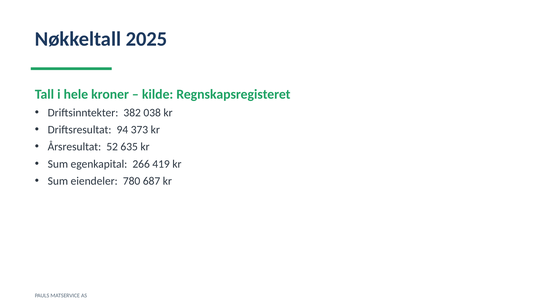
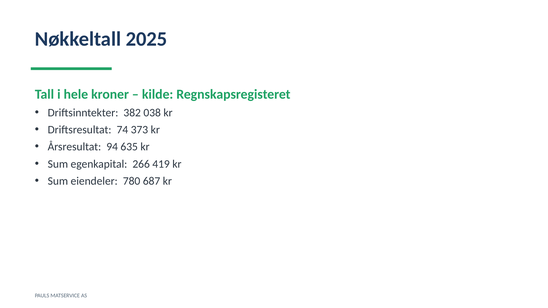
94: 94 -> 74 (122, 130)
52: 52 -> 94 (112, 147)
